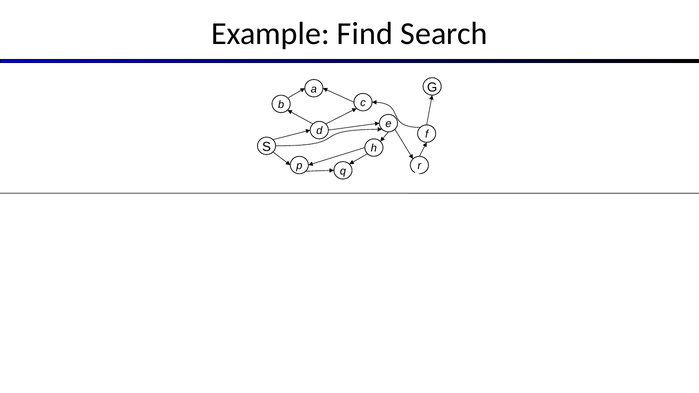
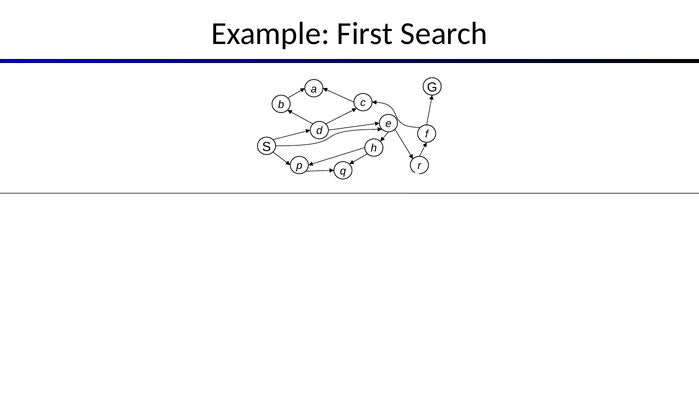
Find: Find -> First (365, 34)
